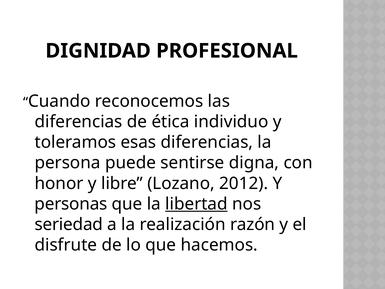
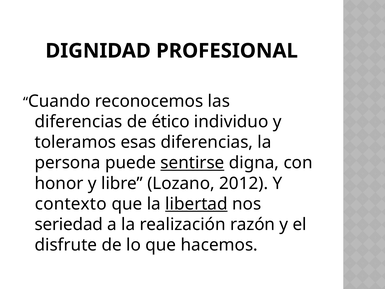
ética: ética -> ético (171, 122)
sentirse underline: none -> present (192, 163)
personas: personas -> contexto (71, 204)
